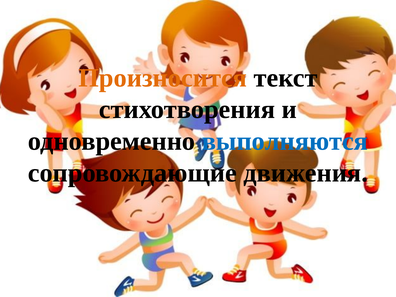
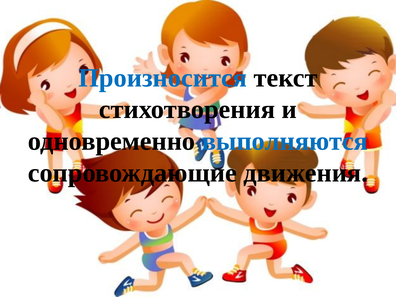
Произносится colour: orange -> blue (163, 78)
